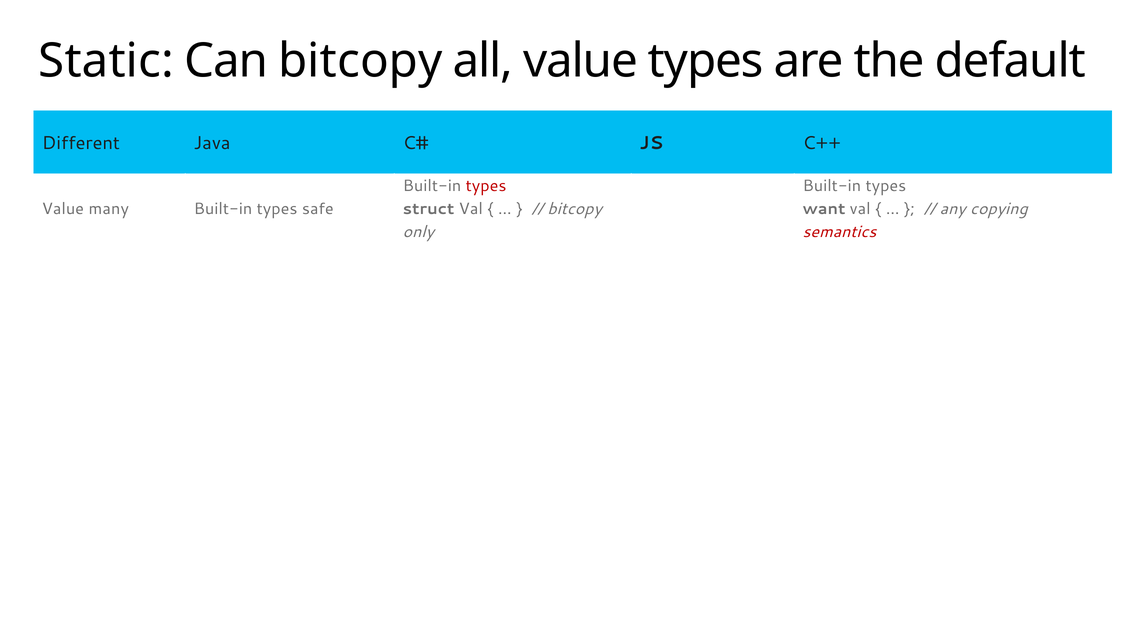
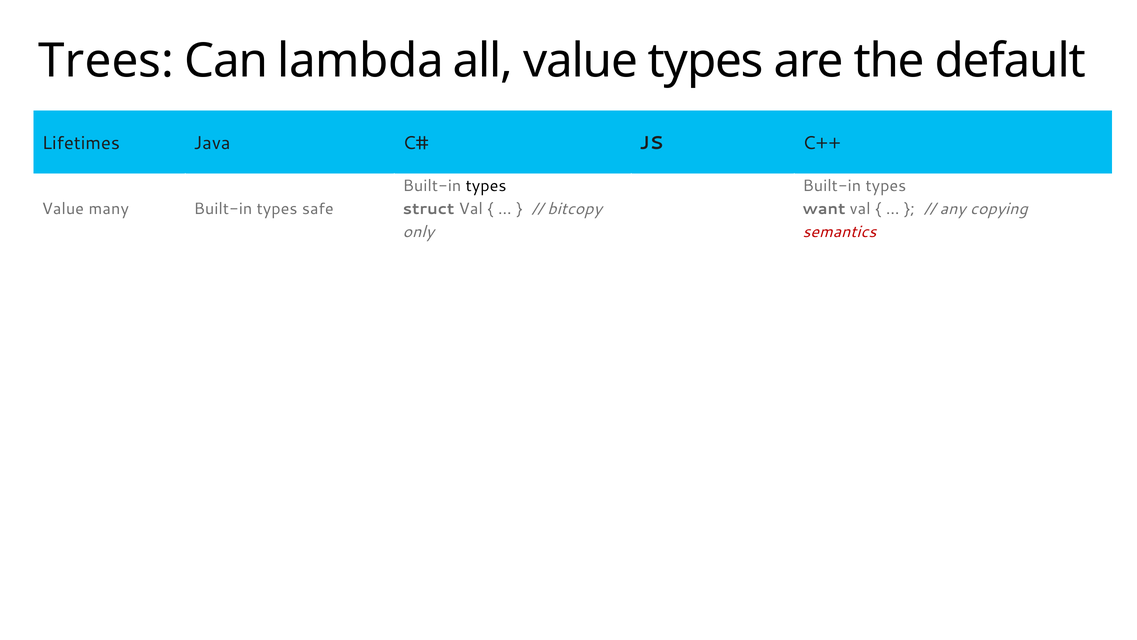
Static: Static -> Trees (106, 61)
Can bitcopy: bitcopy -> lambda (361, 61)
Different: Different -> Lifetimes (81, 143)
types colour: red -> black (486, 186)
